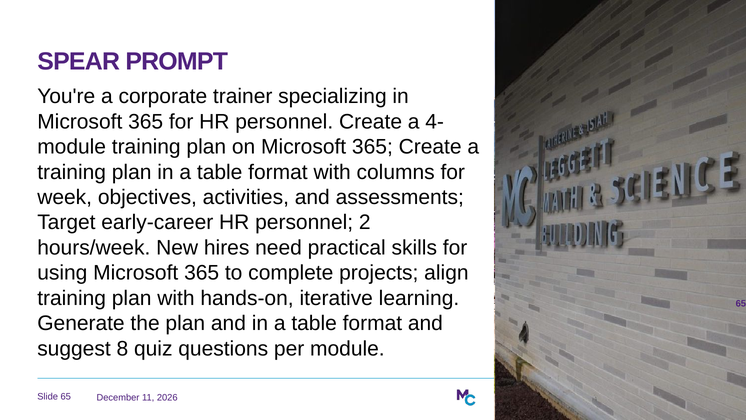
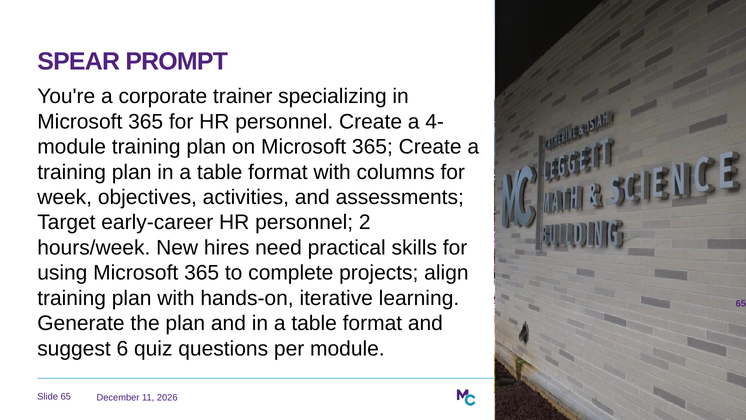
8: 8 -> 6 (122, 348)
